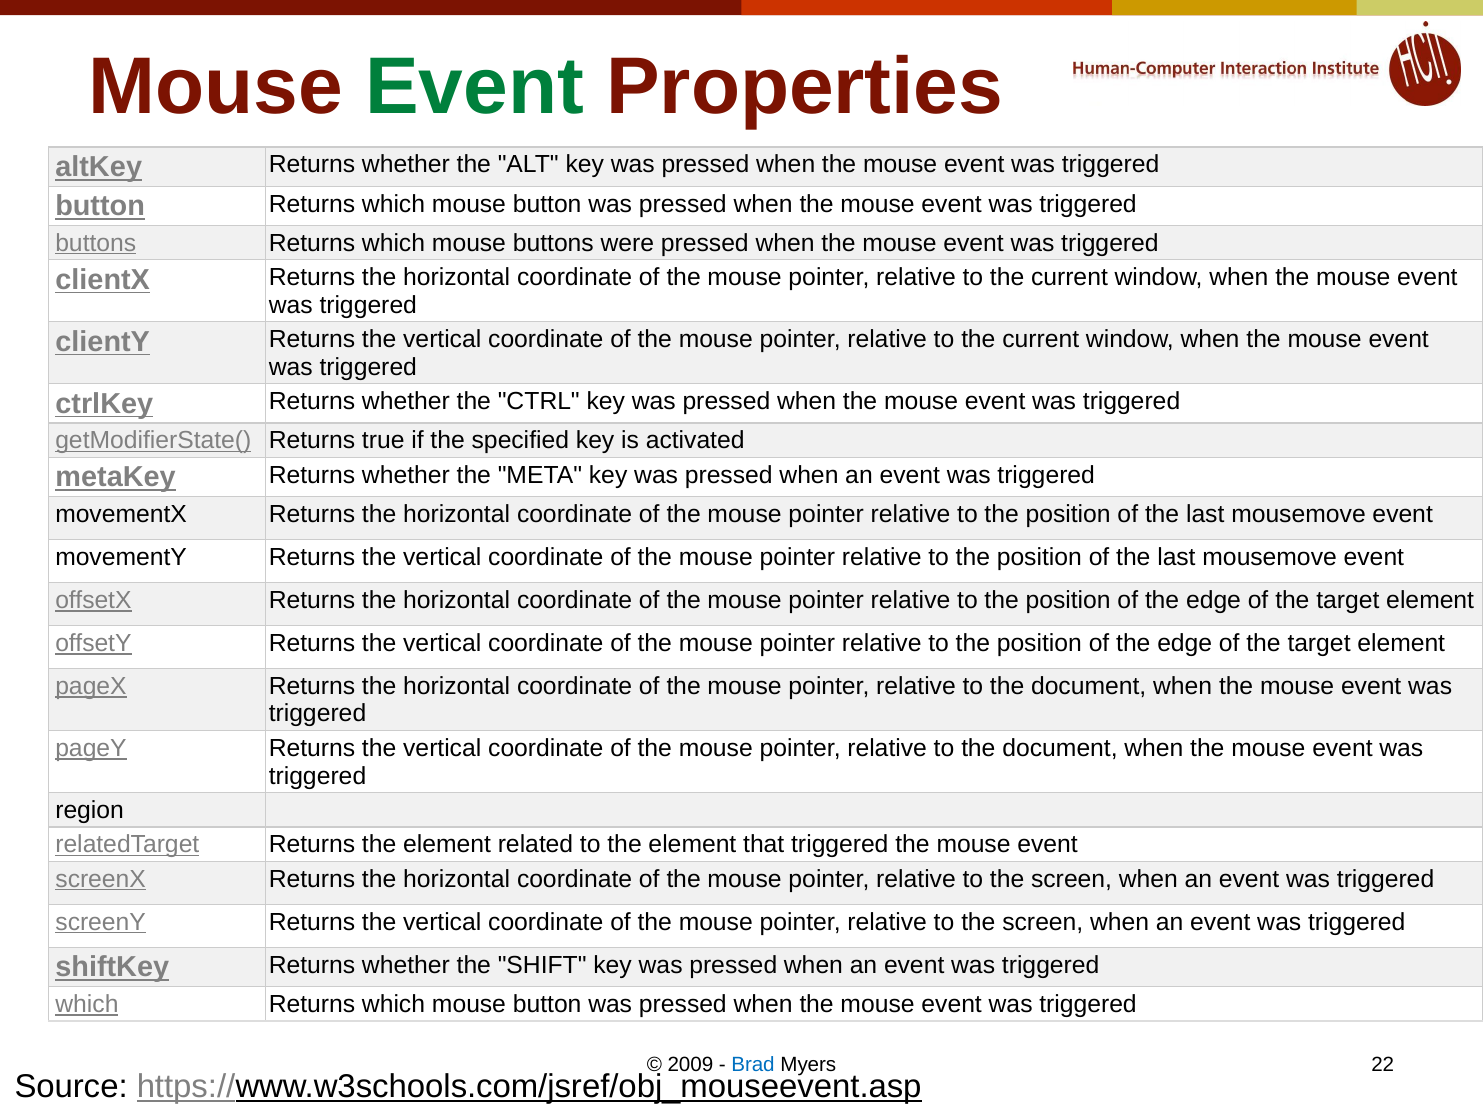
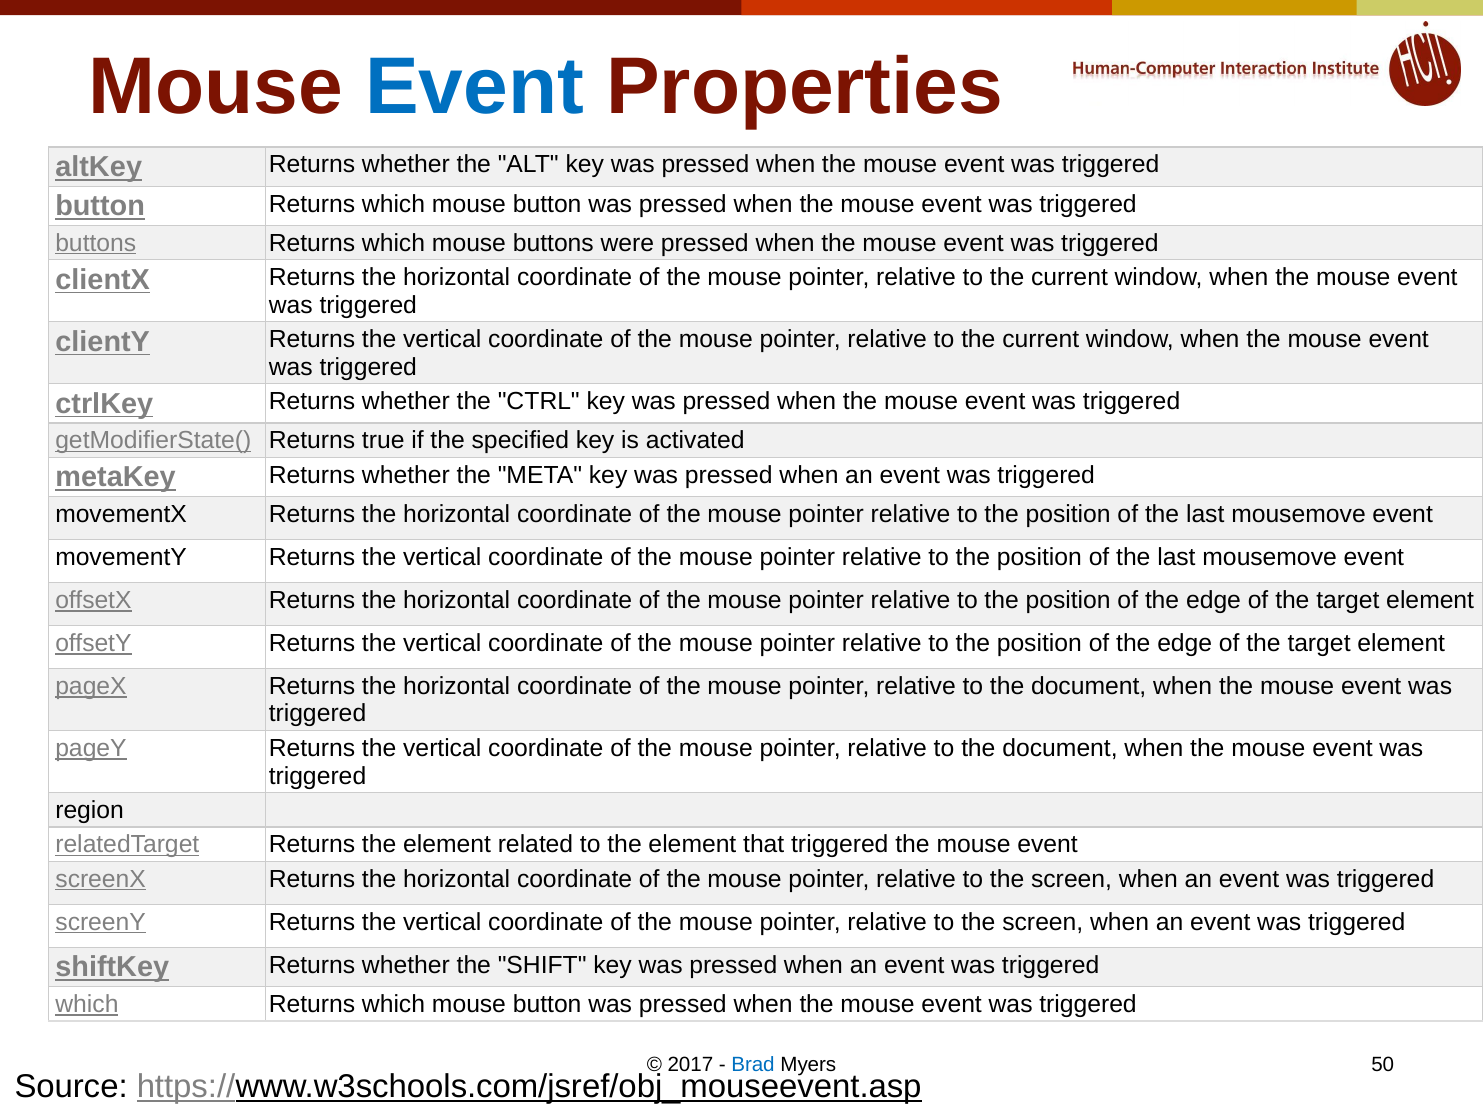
Event colour: green -> blue (475, 87)
2009: 2009 -> 2017 (690, 1064)
22: 22 -> 50 (1383, 1064)
